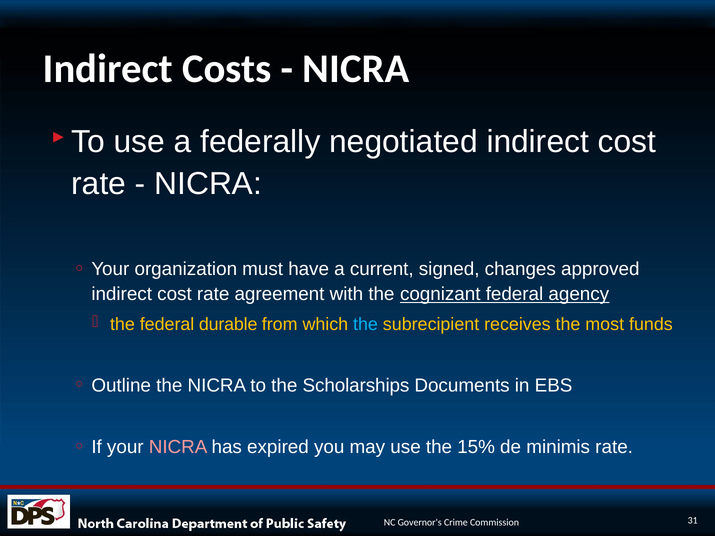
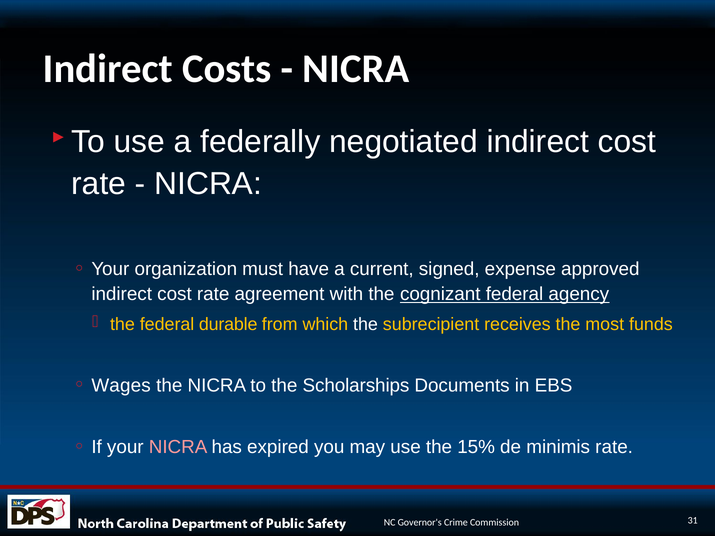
changes: changes -> expense (520, 269)
the colour: light blue -> white (366, 324)
Outline: Outline -> Wages (121, 386)
